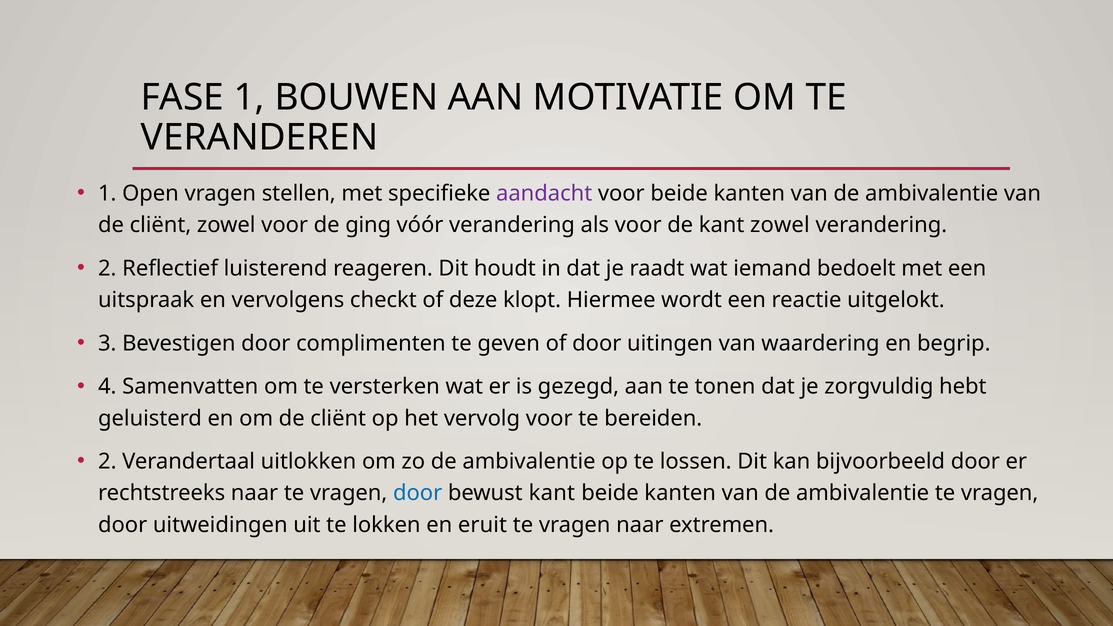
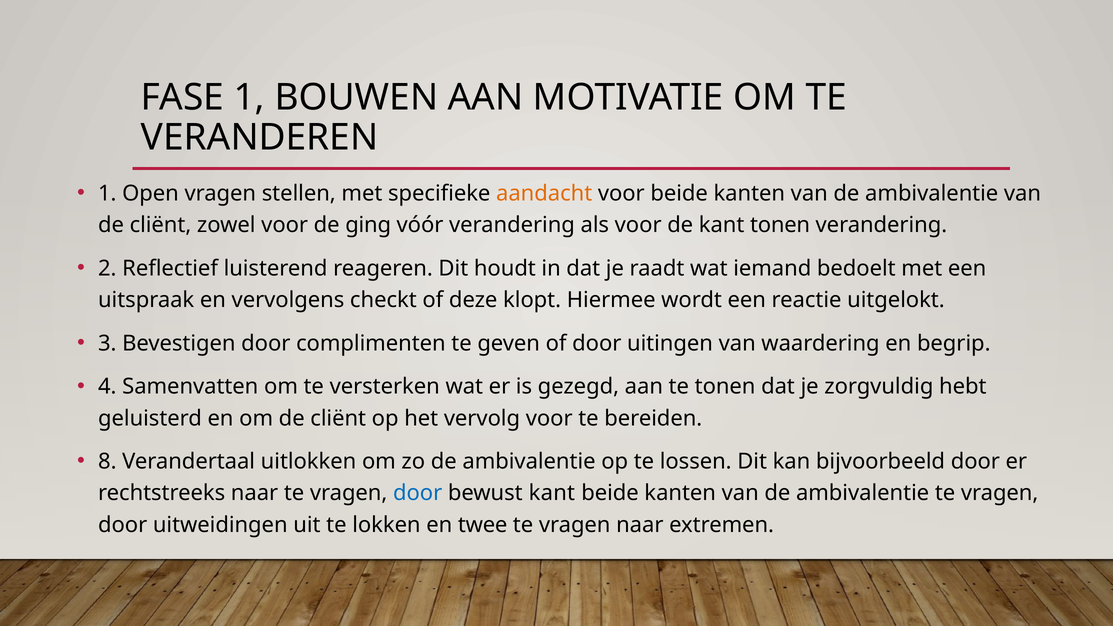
aandacht colour: purple -> orange (544, 193)
kant zowel: zowel -> tonen (780, 225)
2: 2 -> 8 (107, 462)
eruit: eruit -> twee (483, 525)
